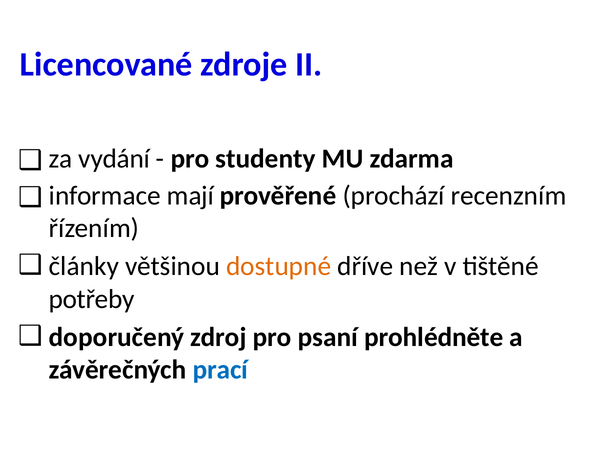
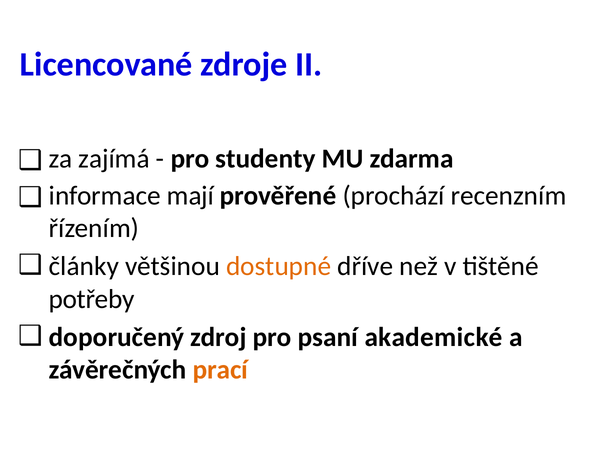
vydání: vydání -> zajímá (114, 159)
prohlédněte: prohlédněte -> akademické (434, 337)
prací colour: blue -> orange (220, 370)
